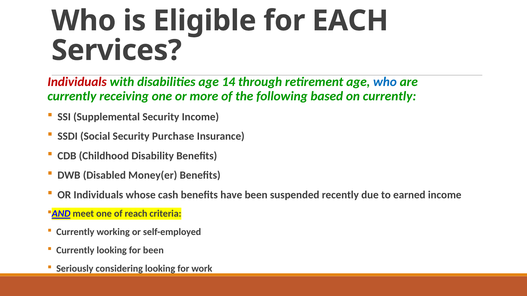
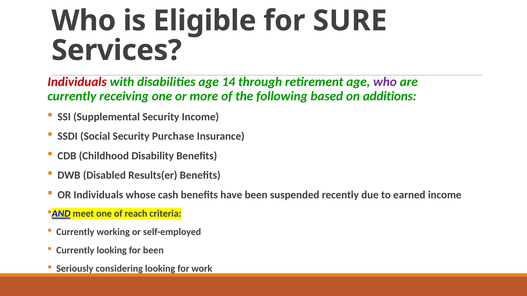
EACH: EACH -> SURE (350, 21)
who colour: blue -> purple (385, 82)
on currently: currently -> additions (390, 96)
Money(er: Money(er -> Results(er (153, 176)
